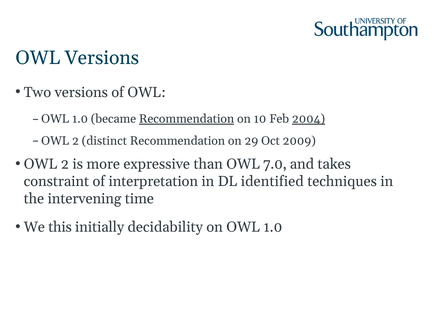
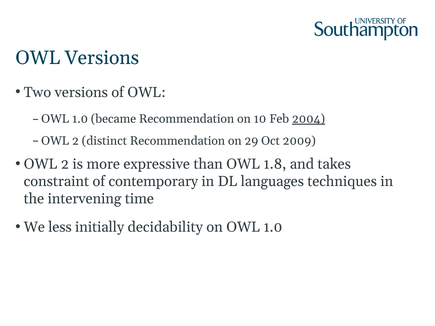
Recommendation underline: present -> none (187, 119)
7.0: 7.0 -> 1.8 (275, 164)
interpretation: interpretation -> contemporary (153, 182)
identified: identified -> languages (272, 182)
this: this -> less (60, 227)
